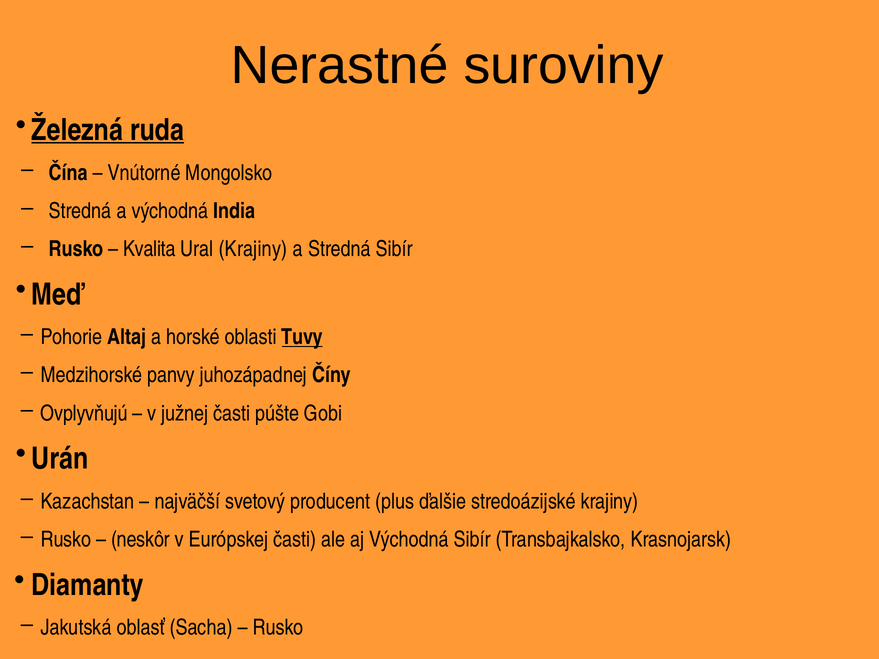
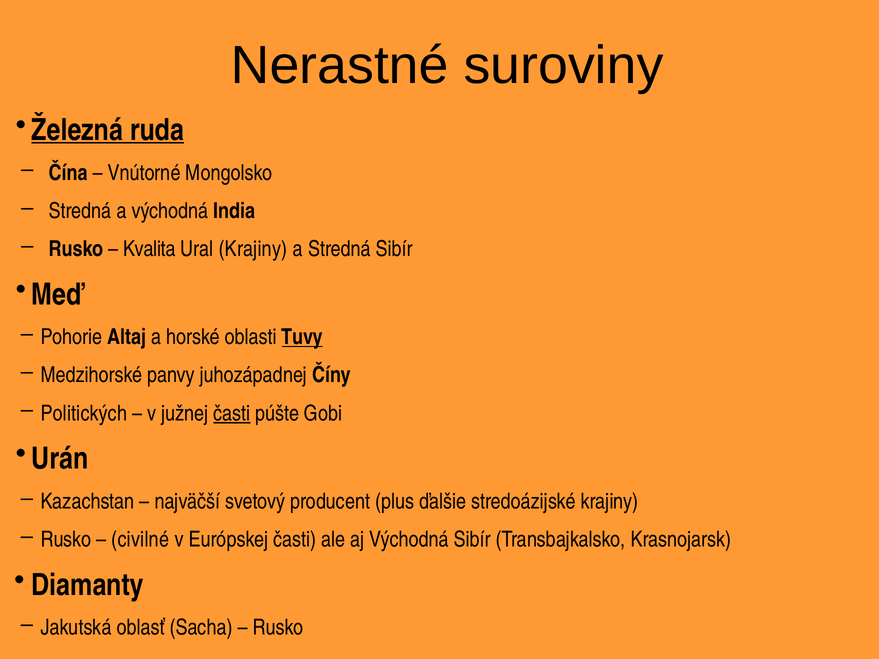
Ovplyvňujú: Ovplyvňujú -> Politických (84, 413)
časti underline: none -> present (232, 413)
neskôr: neskôr -> civilné (140, 540)
